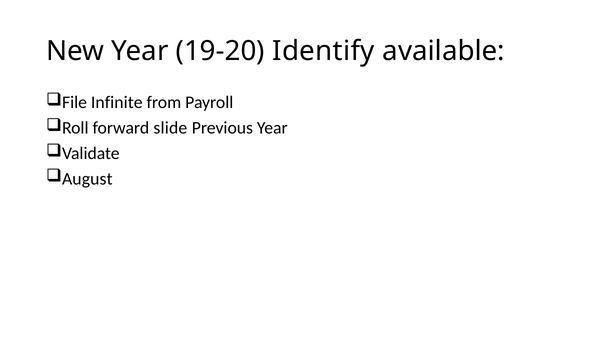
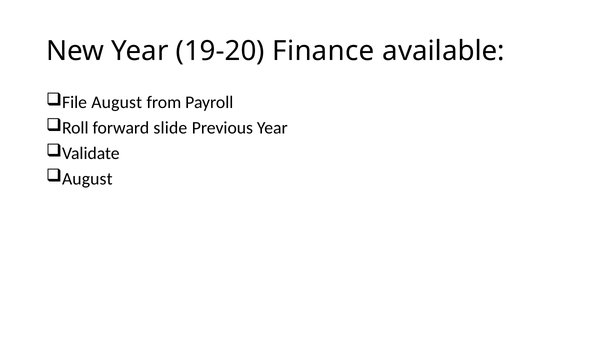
Identify: Identify -> Finance (323, 51)
File Infinite: Infinite -> August (117, 102)
